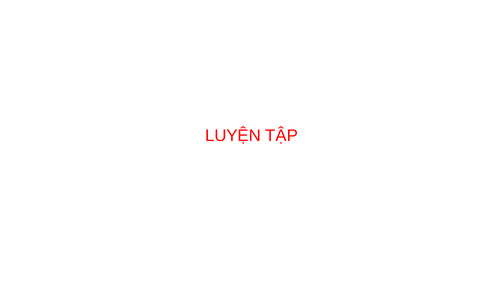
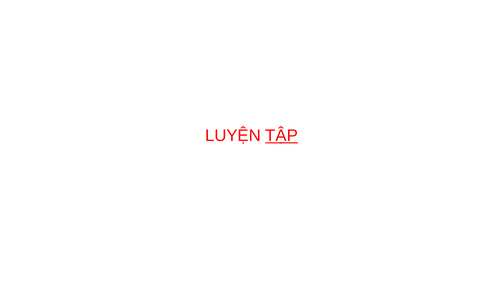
TẬP underline: none -> present (282, 136)
